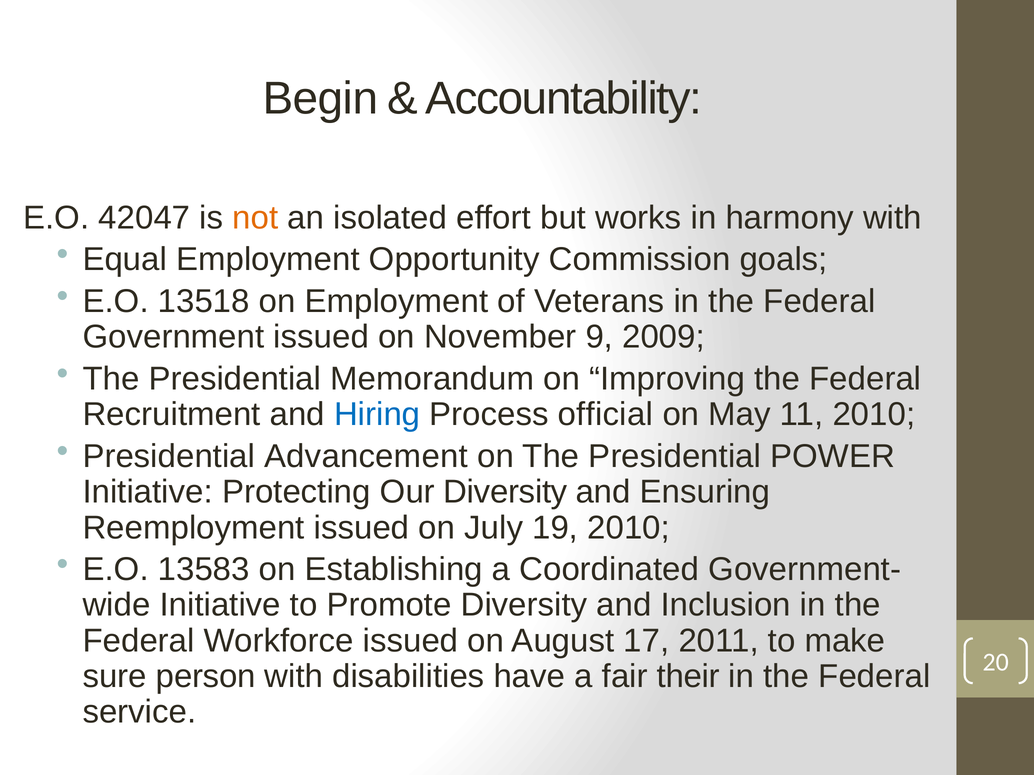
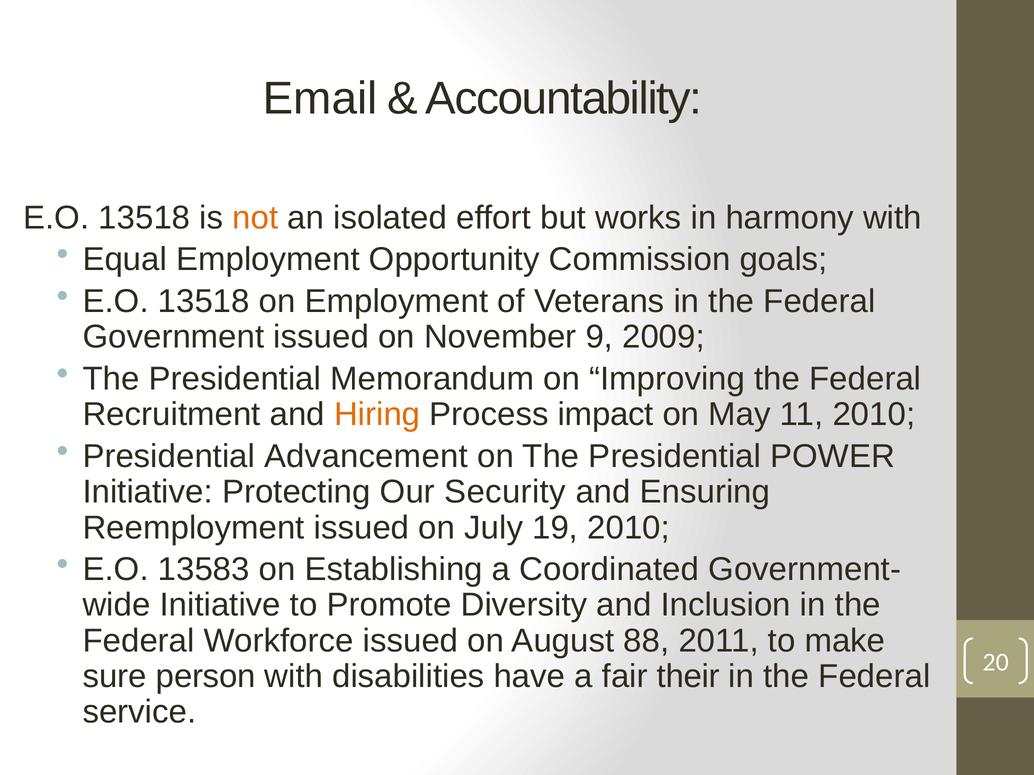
Begin: Begin -> Email (320, 99)
42047: 42047 -> 13518 (144, 218)
Hiring colour: blue -> orange (377, 415)
official: official -> impact (606, 415)
Our Diversity: Diversity -> Security (505, 492)
17: 17 -> 88 (646, 641)
